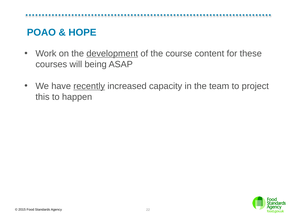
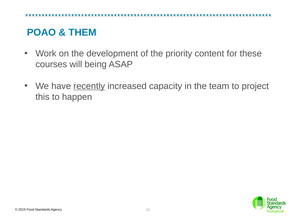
HOPE: HOPE -> THEM (82, 32)
development underline: present -> none (112, 54)
course: course -> priority (179, 54)
